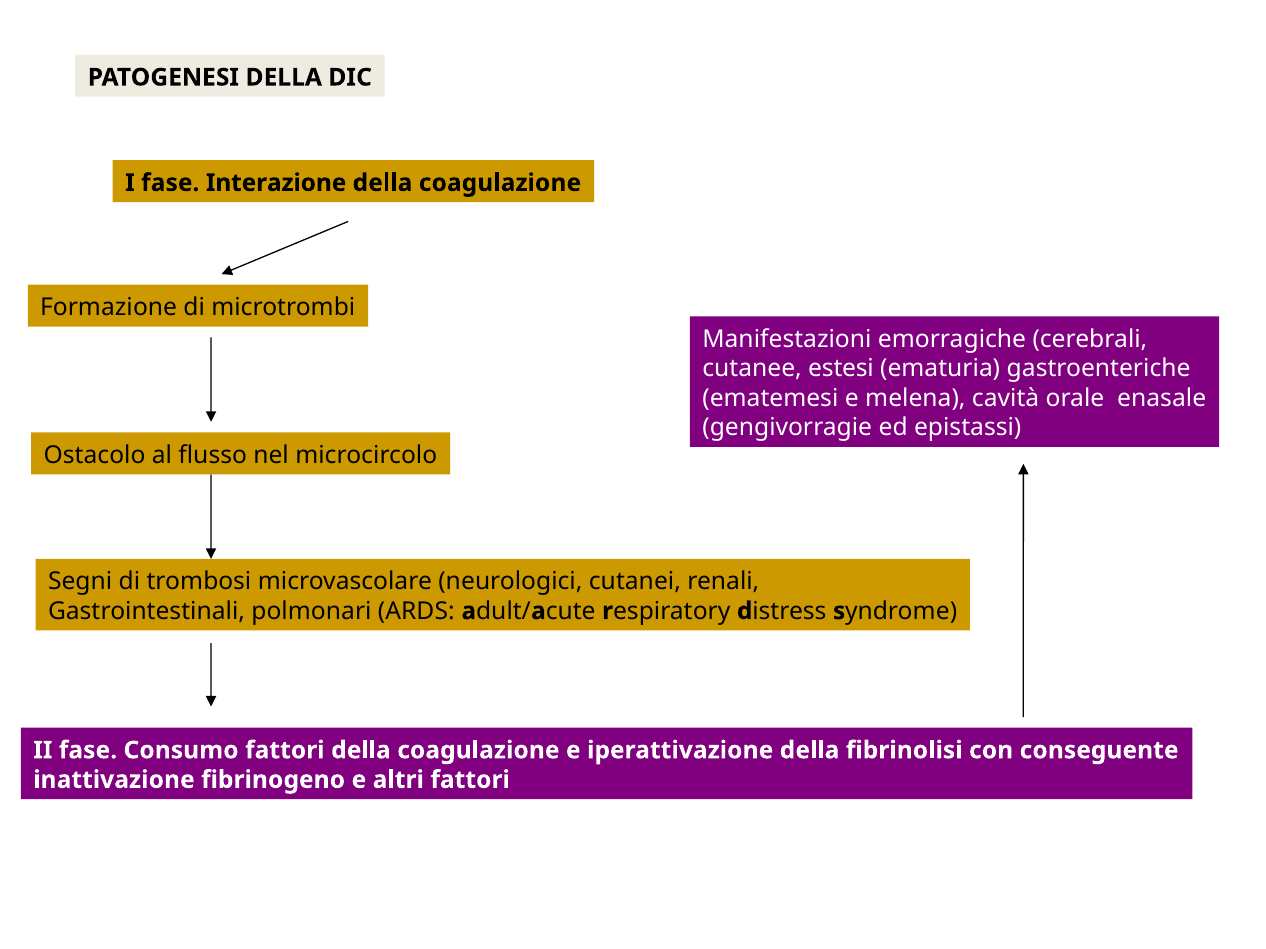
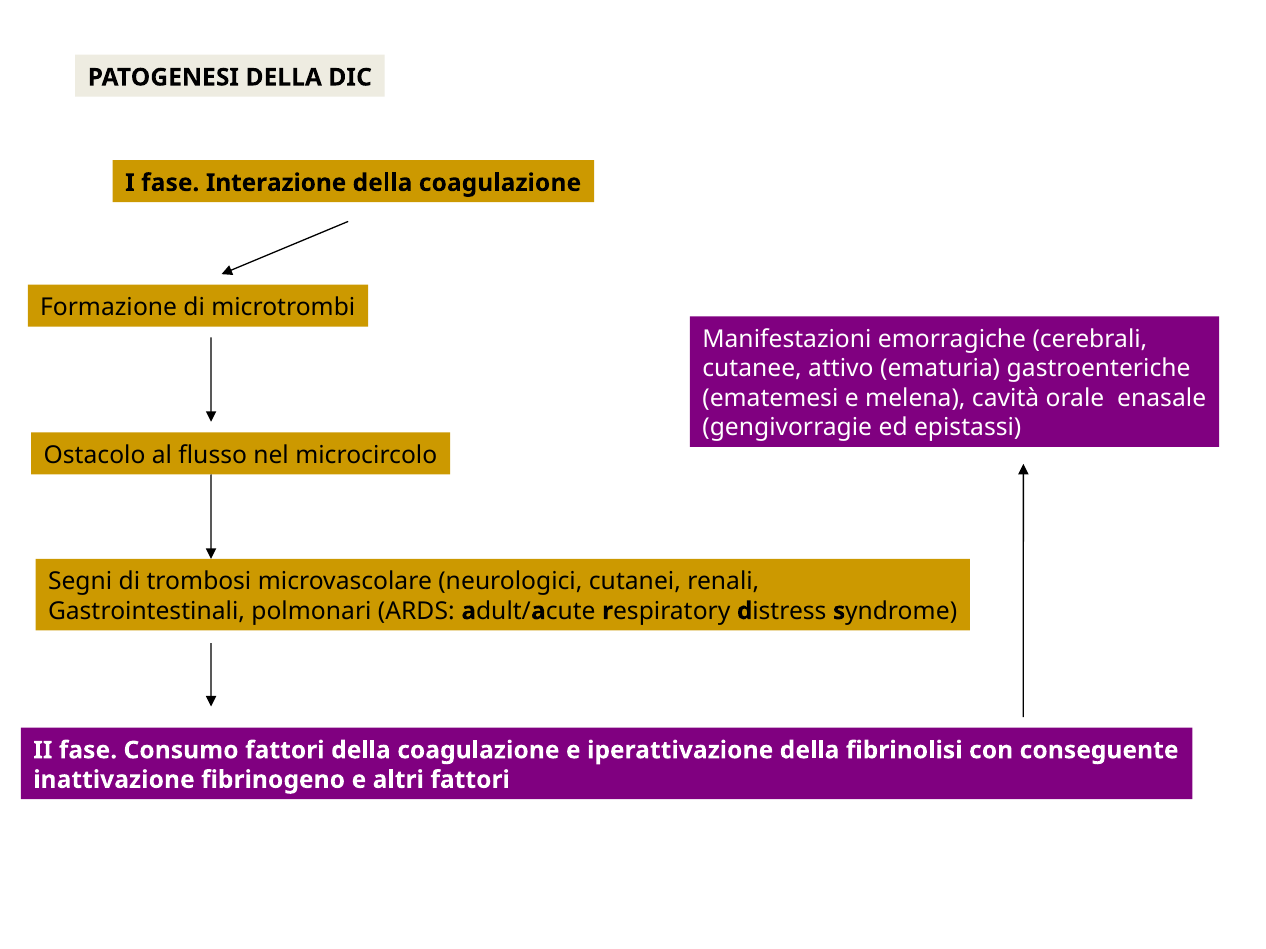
estesi: estesi -> attivo (841, 369)
